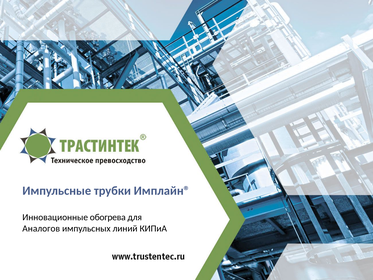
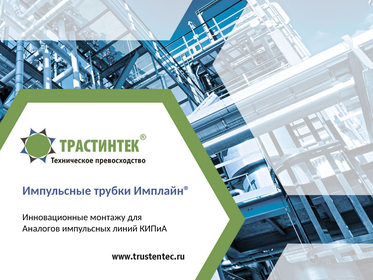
обогрева: обогрева -> монтажу (108, 217)
